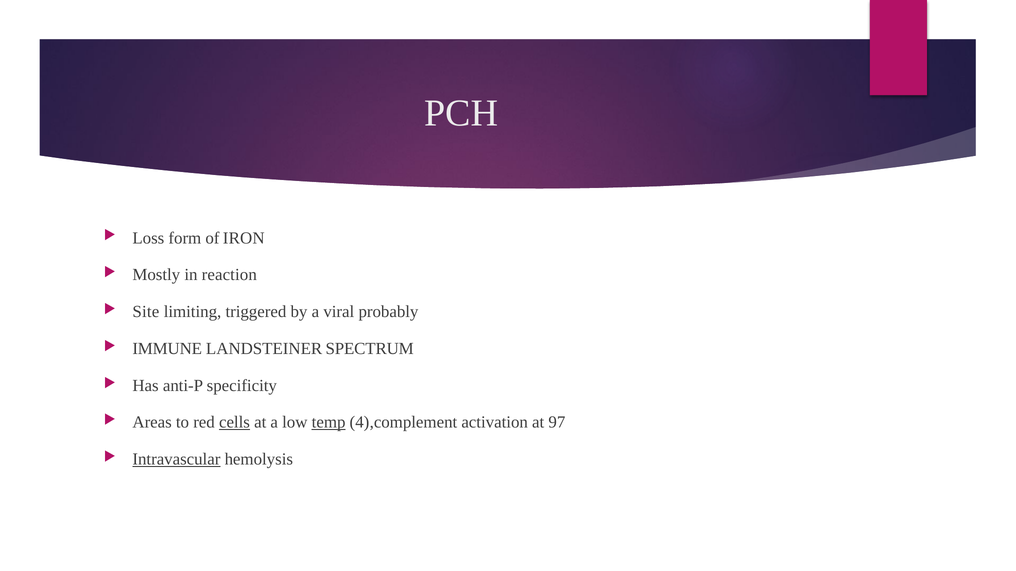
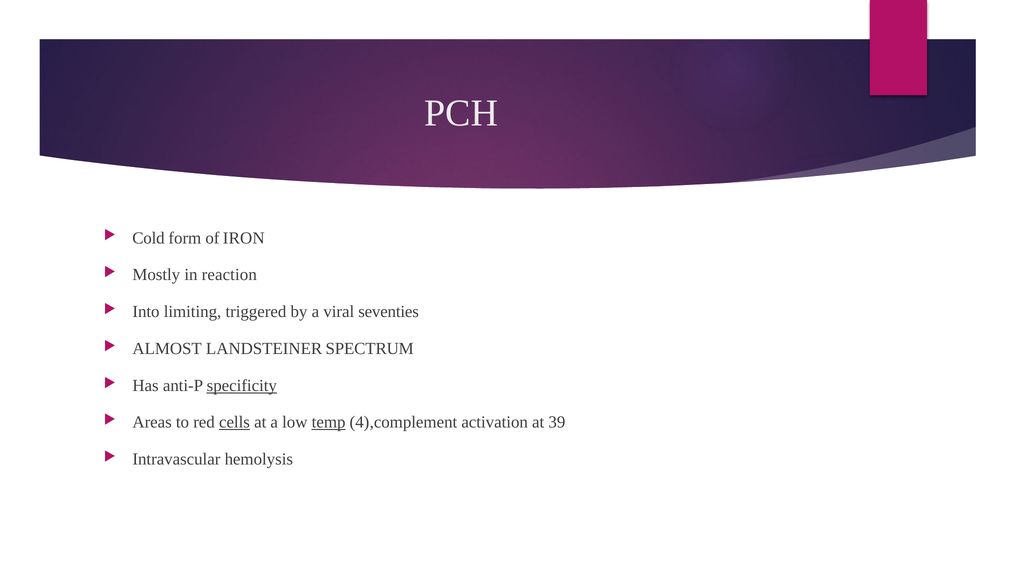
Loss: Loss -> Cold (148, 238)
Site: Site -> Into (146, 312)
probably: probably -> seventies (389, 312)
IMMUNE: IMMUNE -> ALMOST (167, 349)
specificity underline: none -> present (242, 386)
97: 97 -> 39 (557, 423)
Intravascular underline: present -> none (176, 460)
